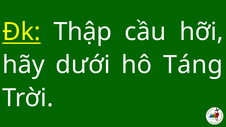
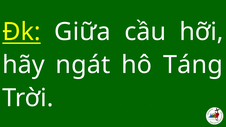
Thập: Thập -> Giữa (82, 32)
dưới: dưới -> ngát (83, 65)
